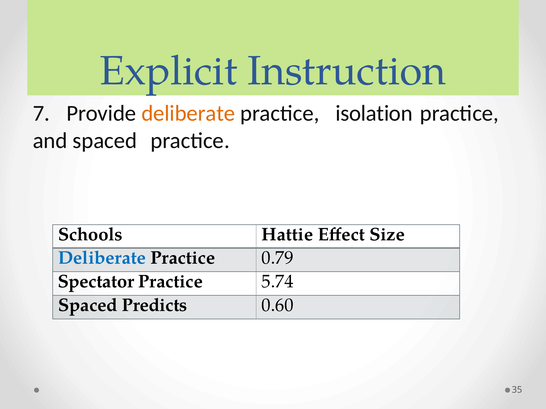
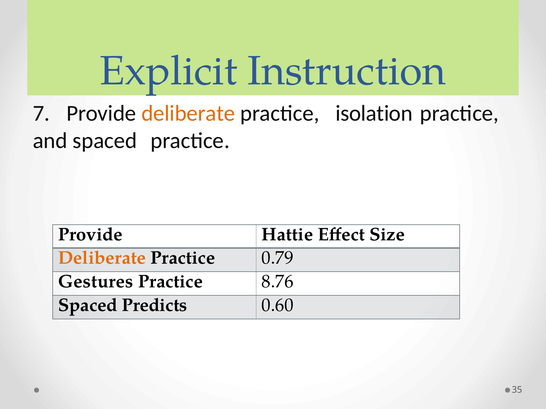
Schools: Schools -> Provide (90, 235)
Deliberate colour: blue -> orange (102, 258)
Spectator: Spectator -> Gestures (96, 282)
5.74: 5.74 -> 8.76 (278, 282)
